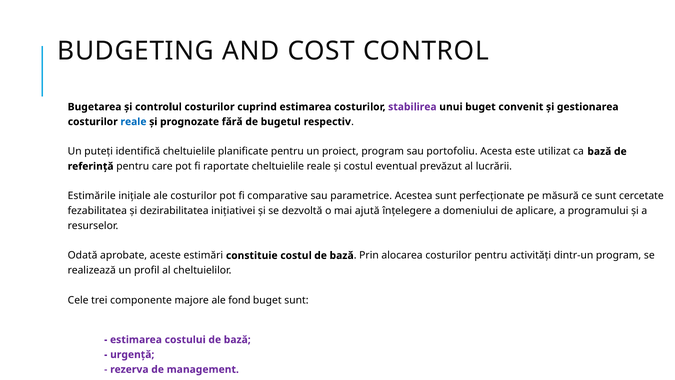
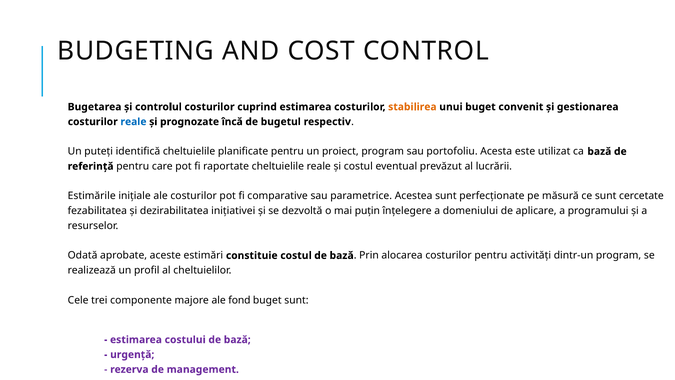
stabilirea colour: purple -> orange (412, 107)
fără: fără -> încă (232, 122)
ajută: ajută -> puțin (367, 211)
